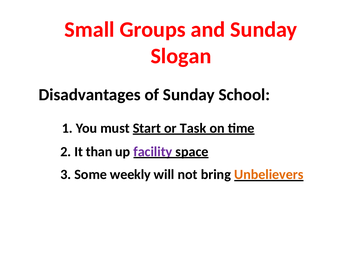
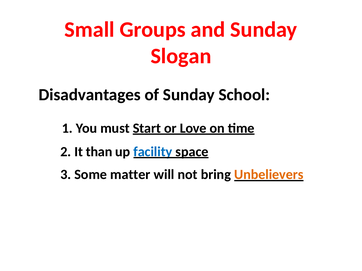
Task: Task -> Love (193, 128)
facility colour: purple -> blue (153, 152)
weekly: weekly -> matter (130, 175)
